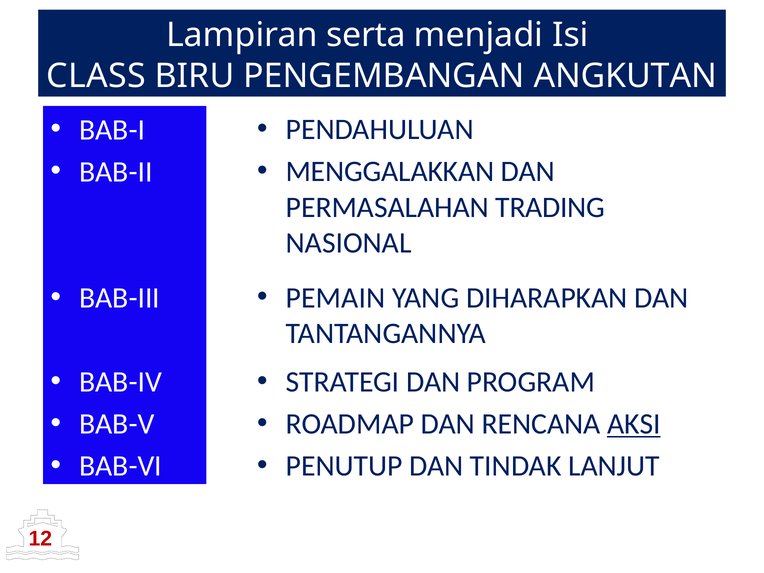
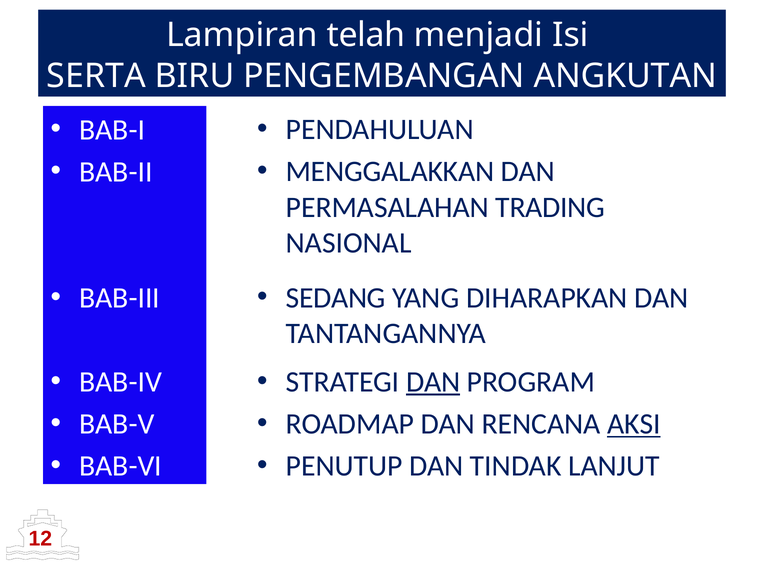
serta: serta -> telah (366, 35)
CLASS: CLASS -> SERTA (96, 76)
PEMAIN: PEMAIN -> SEDANG (336, 298)
DAN underline: none -> present (433, 382)
